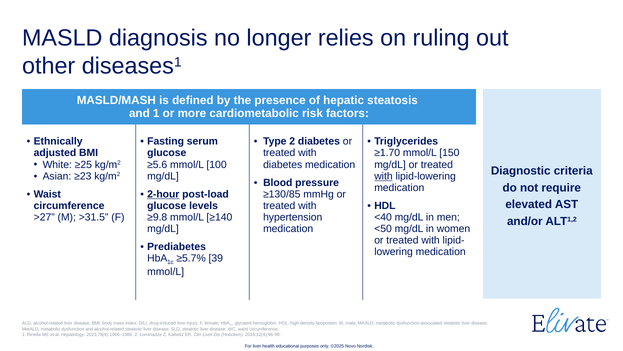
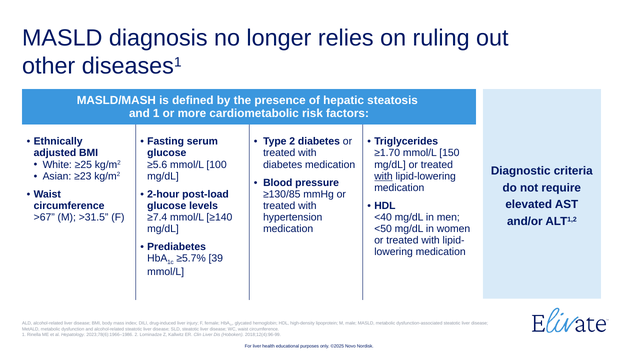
2-hour underline: present -> none (163, 194)
>27: >27 -> >67 (44, 217)
≥9.8: ≥9.8 -> ≥7.4 (157, 217)
